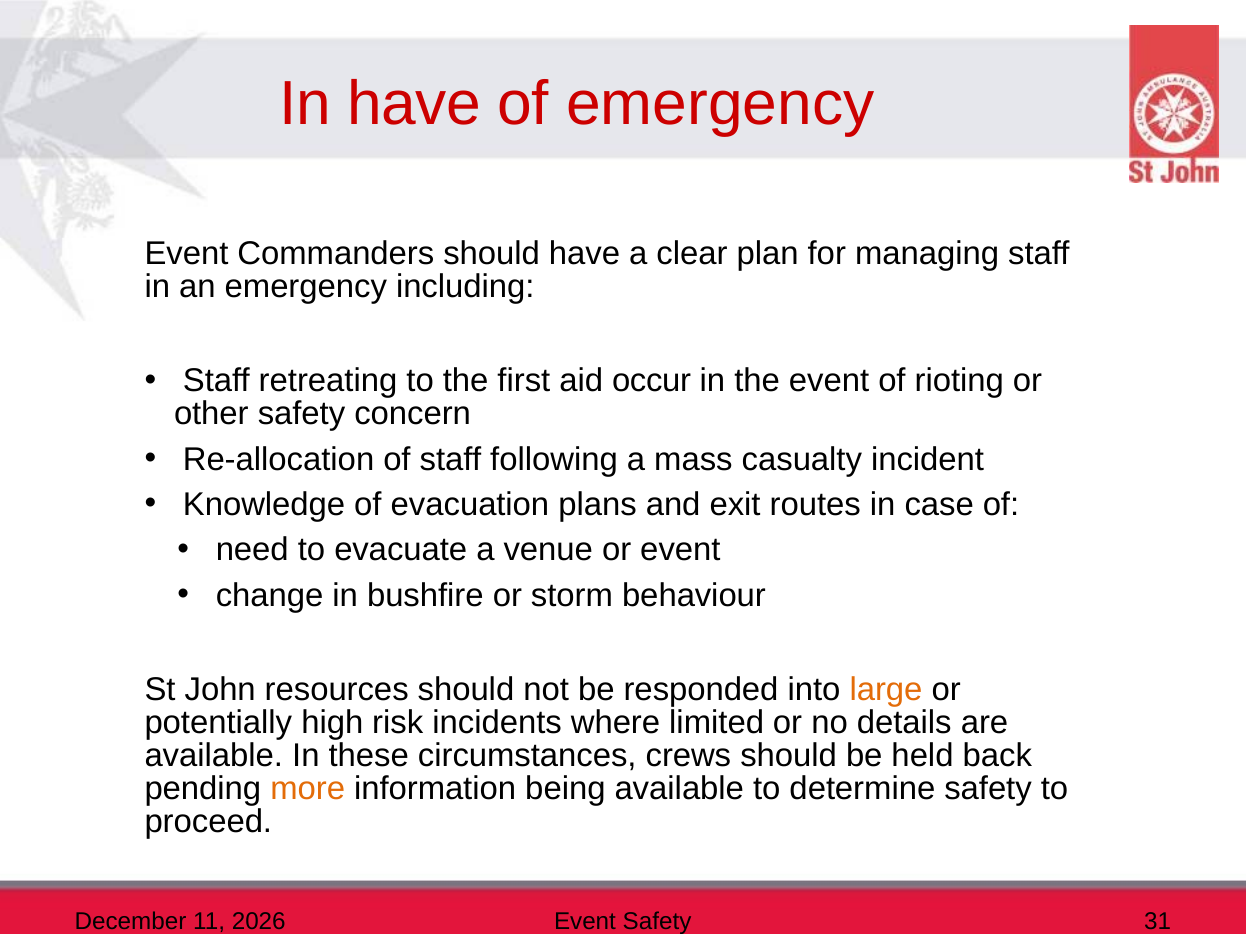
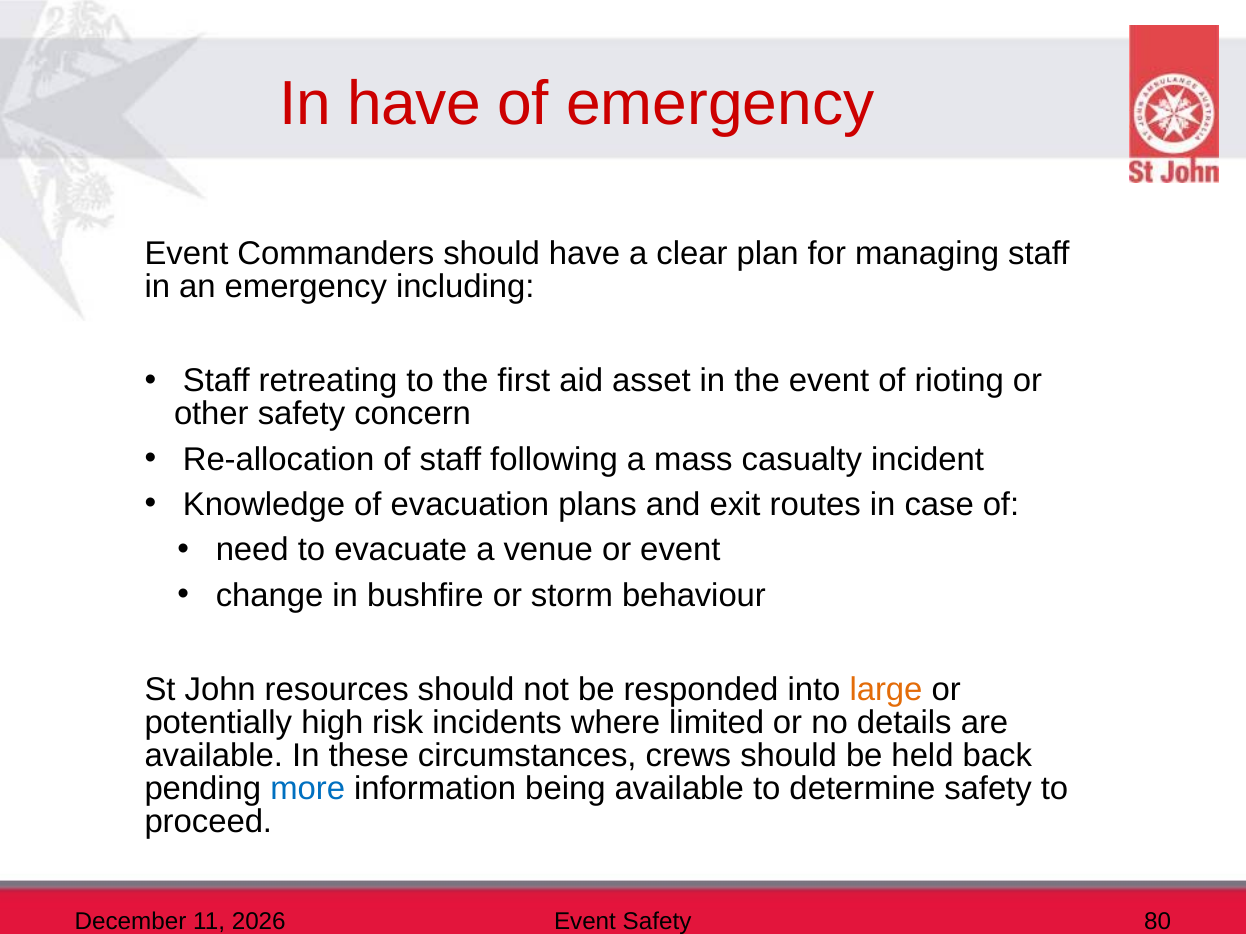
occur: occur -> asset (651, 381)
more colour: orange -> blue (308, 789)
31: 31 -> 80 (1158, 922)
